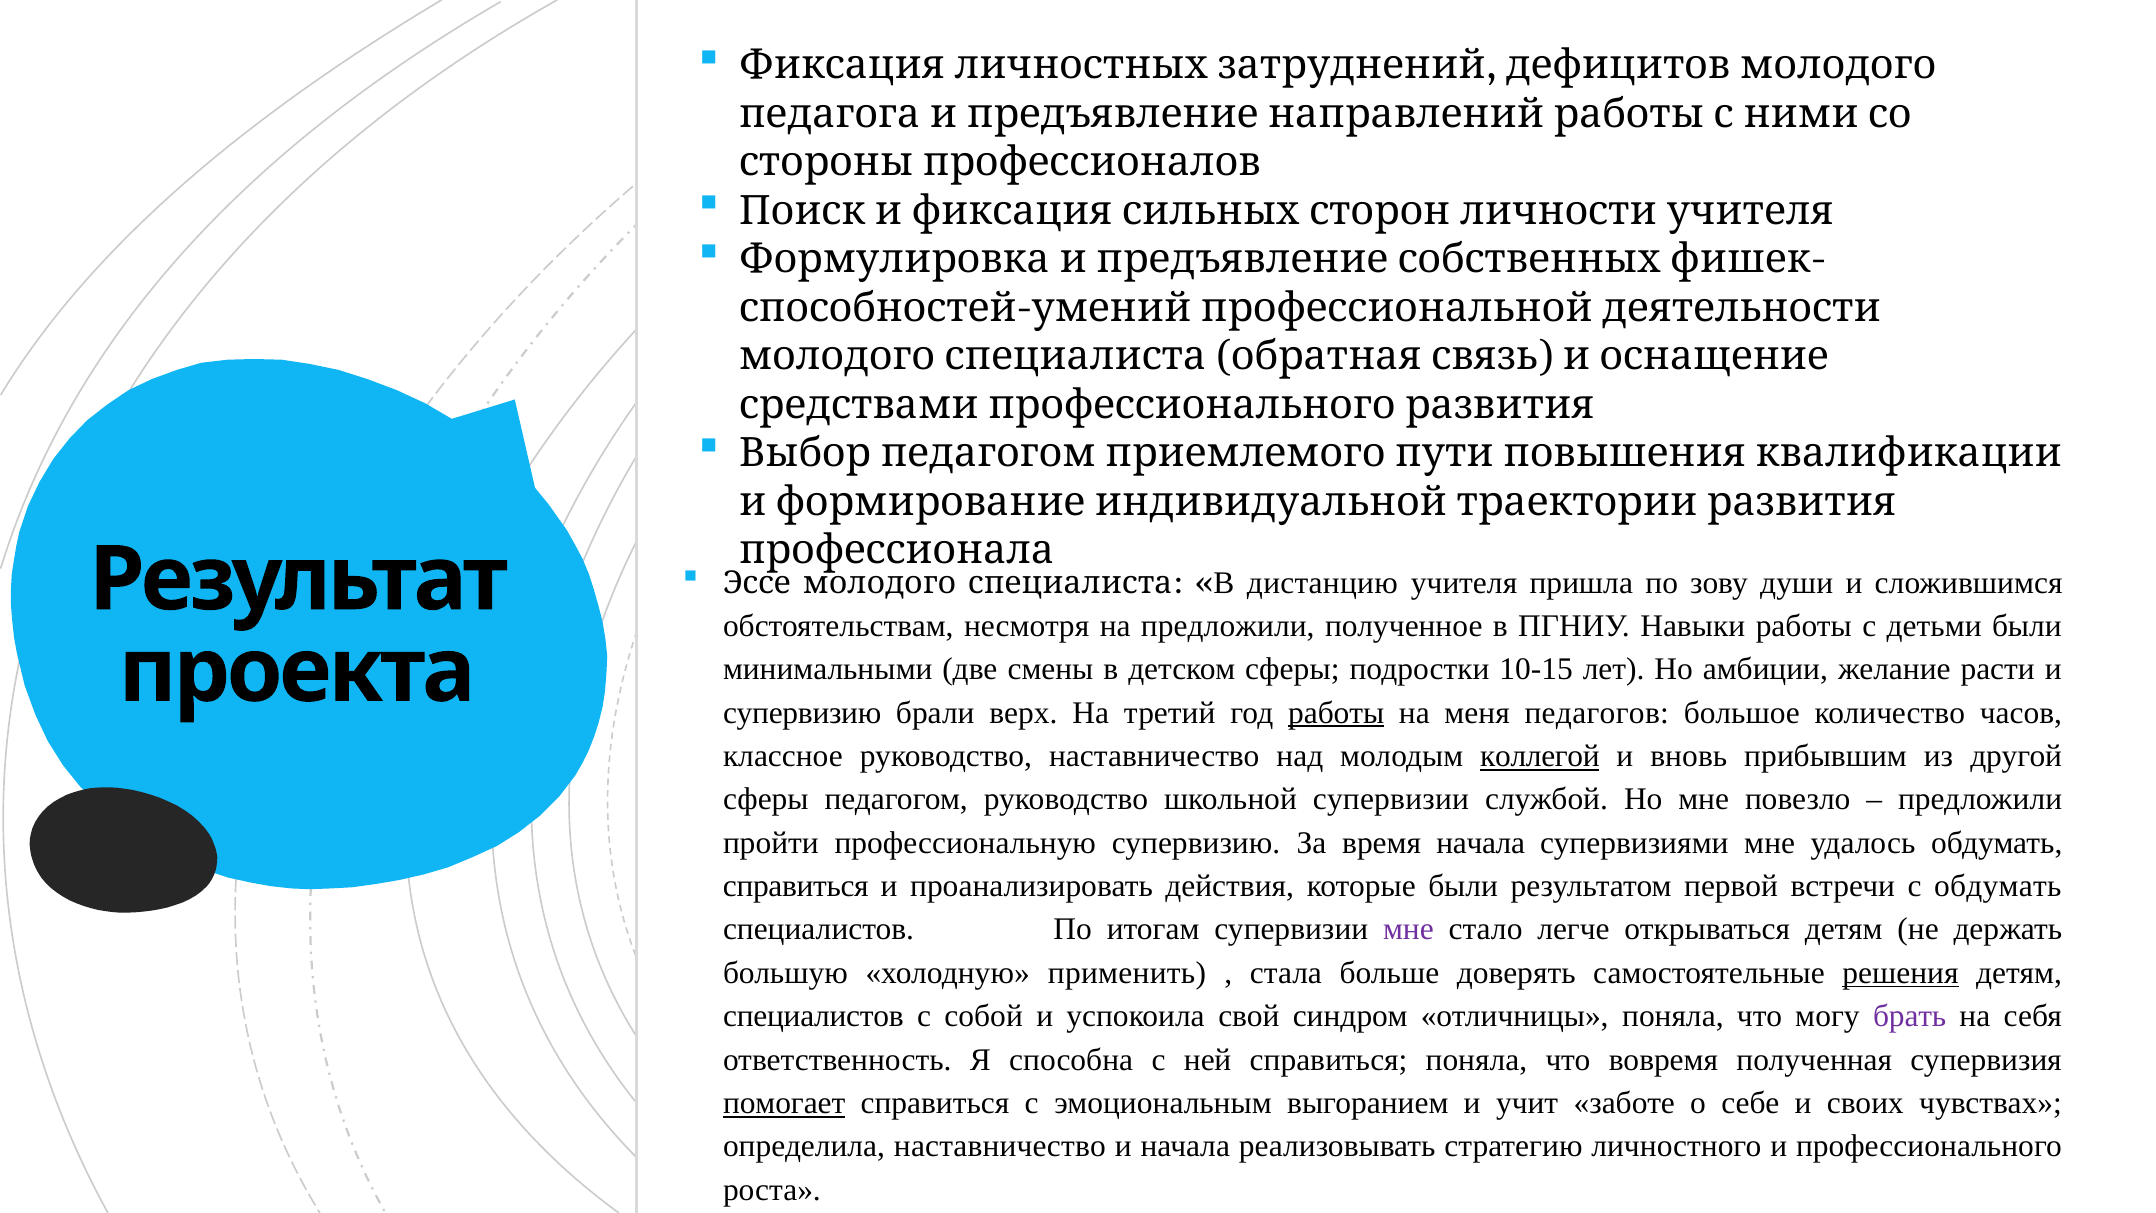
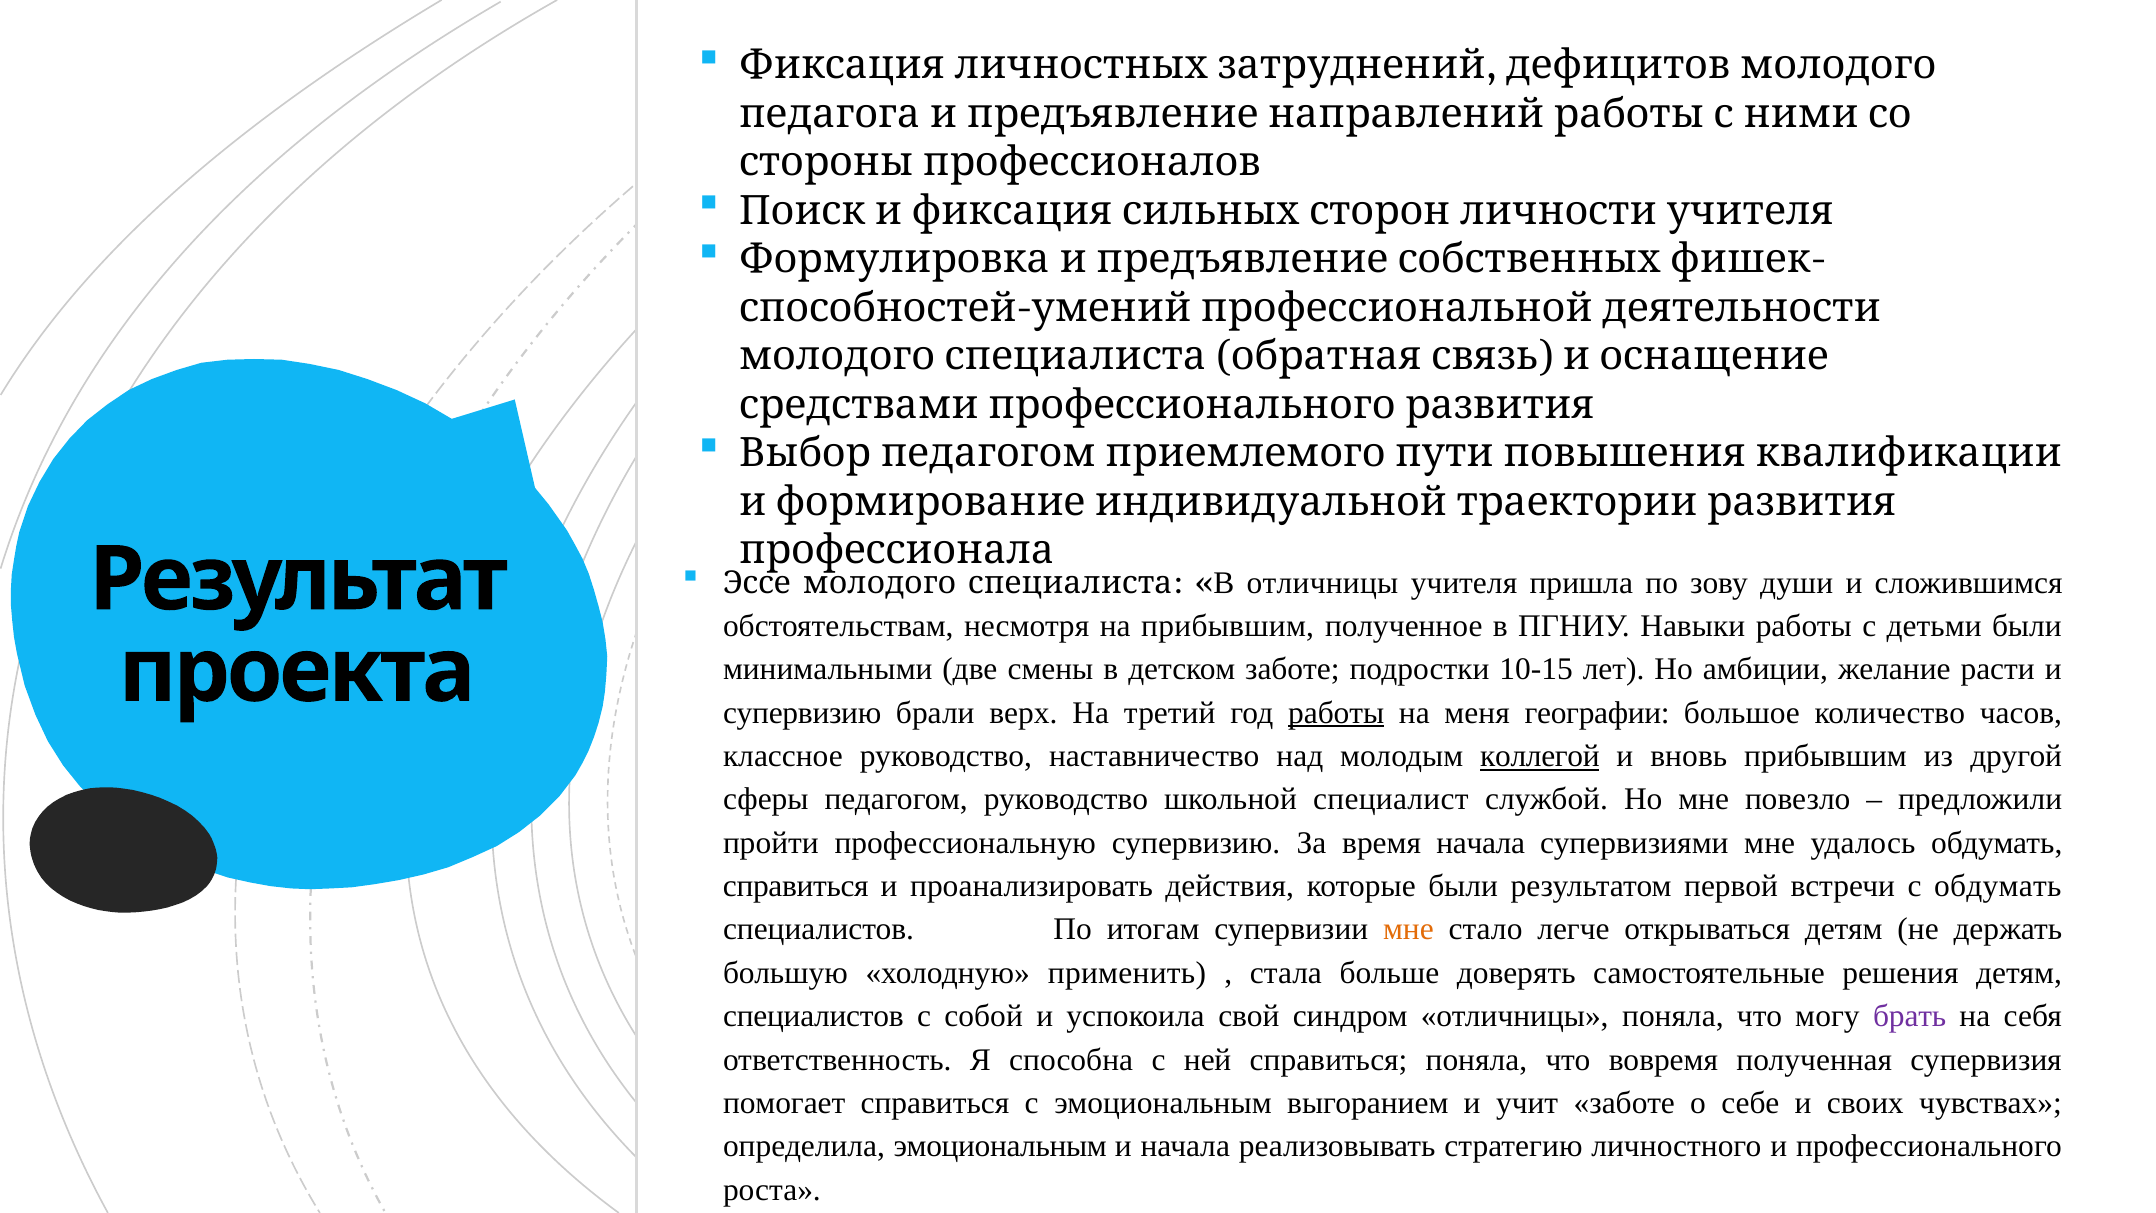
В дистанцию: дистанцию -> отличницы (1322, 583)
на предложили: предложили -> прибывшим (1228, 626)
детском сферы: сферы -> заботе (1292, 669)
педагогов: педагогов -> географии (1597, 713)
школьной супервизии: супервизии -> специалист (1391, 799)
мне colour: purple -> orange (1408, 929)
решения underline: present -> none (1900, 973)
помогает underline: present -> none (784, 1103)
определила наставничество: наставничество -> эмоциональным (1000, 1146)
